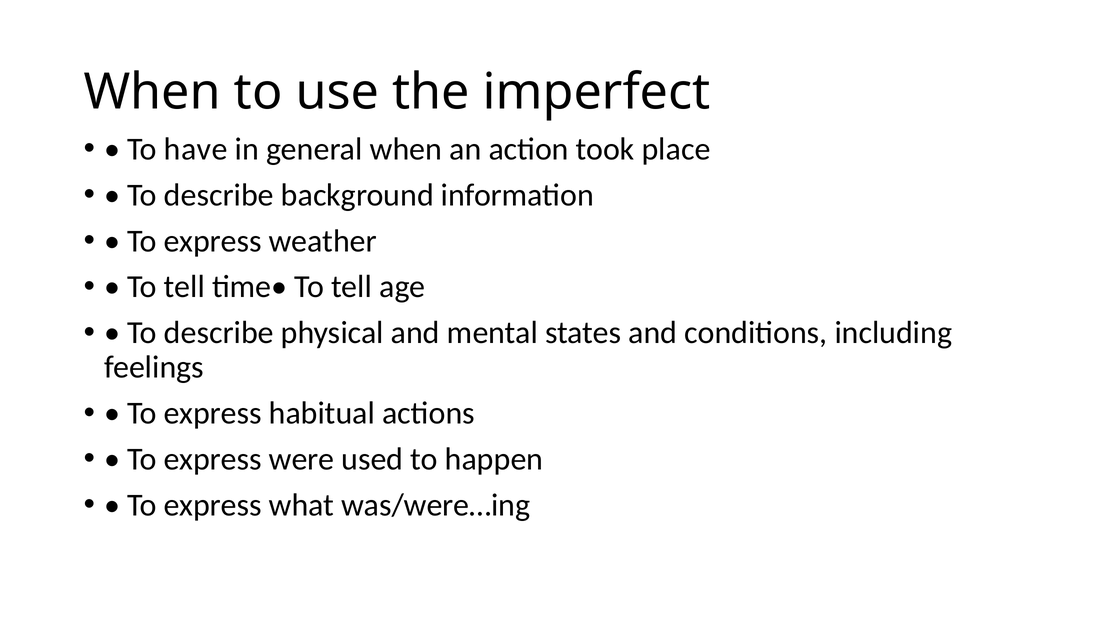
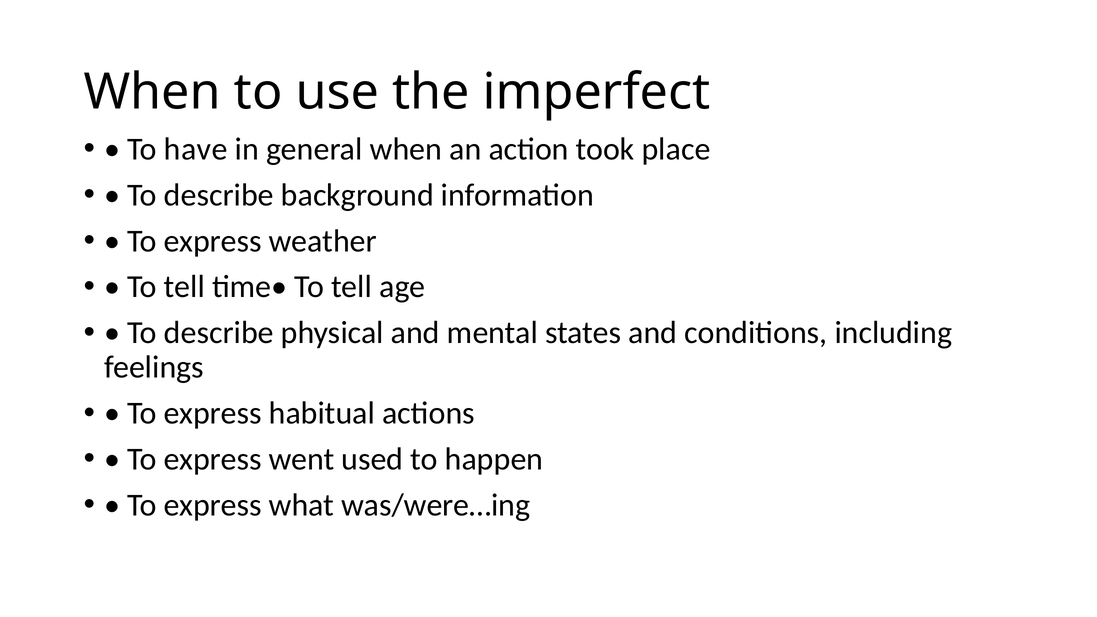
were: were -> went (302, 459)
